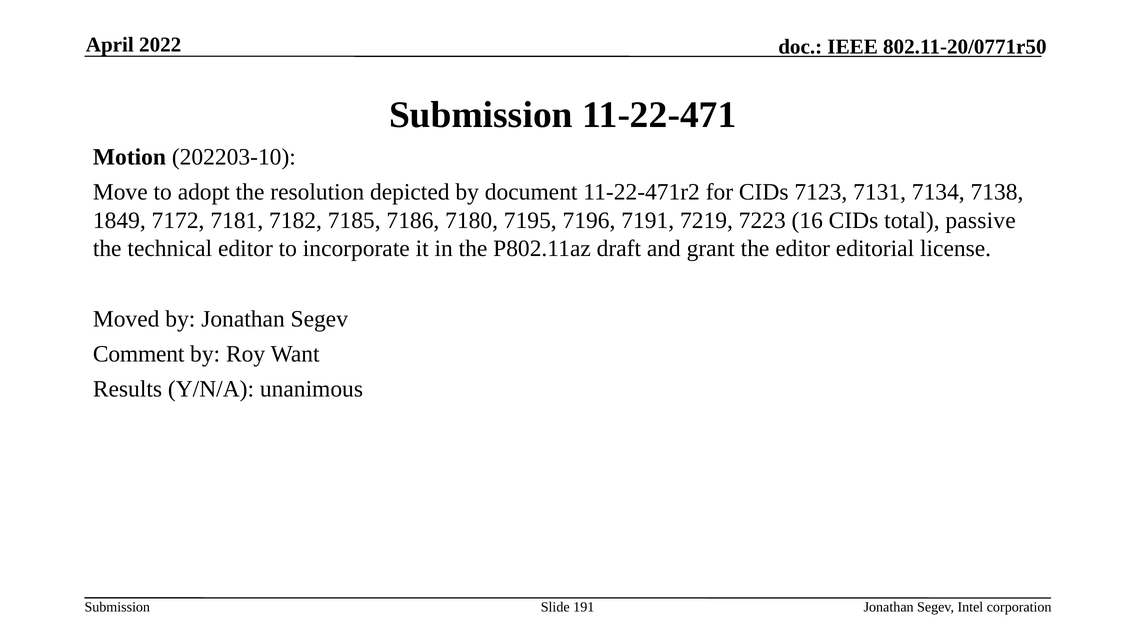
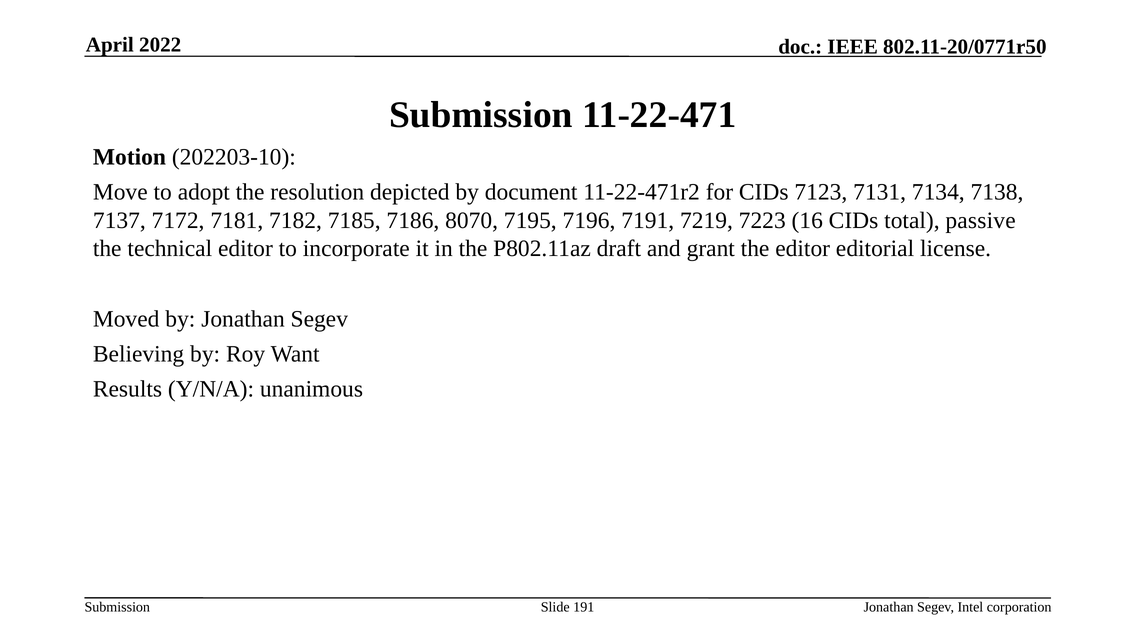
1849: 1849 -> 7137 (119, 220)
7180: 7180 -> 8070 (472, 220)
Comment: Comment -> Believing (139, 354)
